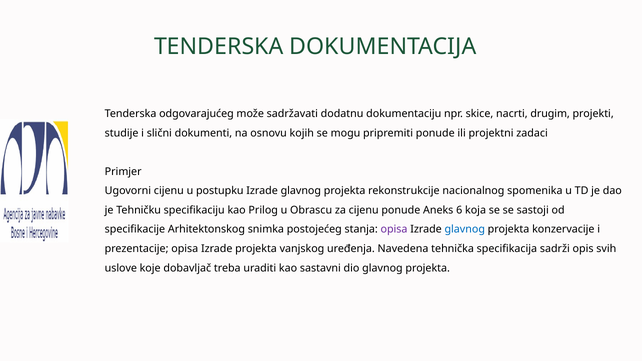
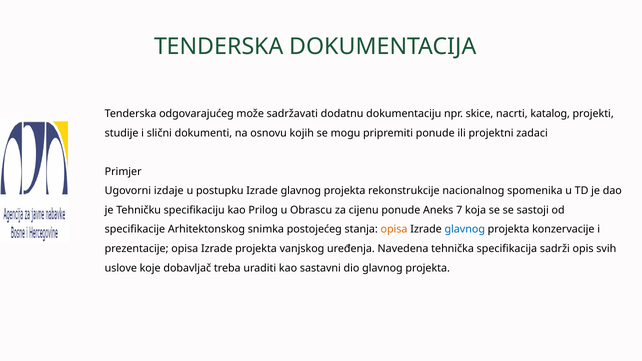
drugim: drugim -> katalog (550, 114)
Ugovorni cijenu: cijenu -> izdaje (169, 191)
6: 6 -> 7 (459, 210)
opisa colour: purple -> orange (394, 230)
